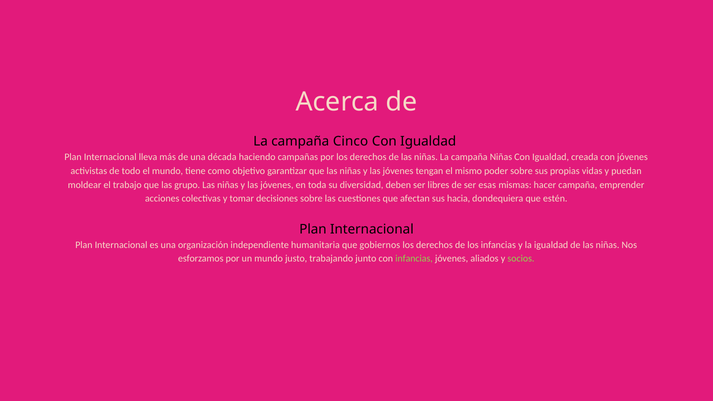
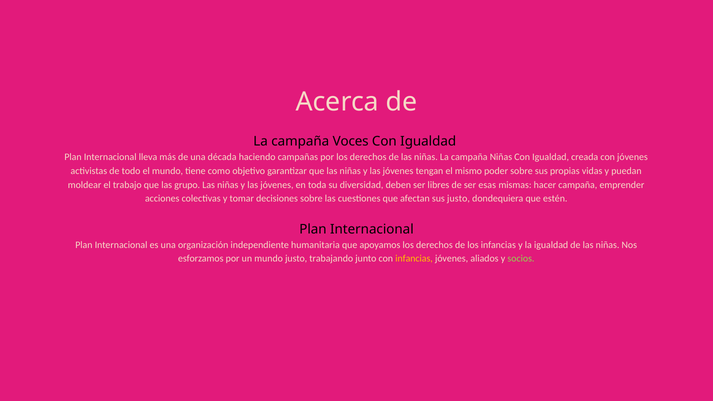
Cinco: Cinco -> Voces (351, 142)
sus hacia: hacia -> justo (458, 199)
gobiernos: gobiernos -> apoyamos (380, 245)
infancias colour: light green -> yellow (414, 259)
